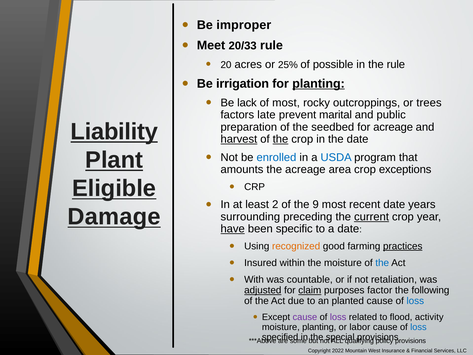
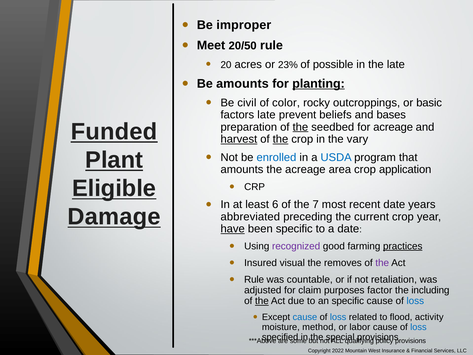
20/33: 20/33 -> 20/50 (243, 46)
25%: 25% -> 23% (288, 65)
the rule: rule -> late (396, 64)
Be irrigation: irrigation -> amounts (242, 84)
lack: lack -> civil (247, 103)
of most: most -> color (286, 103)
trees: trees -> basic (429, 103)
marital: marital -> beliefs (335, 115)
public: public -> bases (391, 115)
Liability: Liability -> Funded (114, 132)
the underline: none -> present (300, 127)
the date: date -> vary (358, 139)
exceptions: exceptions -> application (405, 169)
2: 2 -> 6 (275, 204)
9: 9 -> 7 (316, 204)
surrounding: surrounding -> abbreviated (250, 217)
current underline: present -> none (372, 217)
recognized colour: orange -> purple (296, 246)
within: within -> visual (292, 263)
the moisture: moisture -> removes (343, 263)
the colour: blue -> purple (382, 263)
With: With -> Rule (254, 279)
adjusted underline: present -> none (263, 290)
claim underline: present -> none (310, 290)
following: following -> including (430, 290)
the underline: none -> present (262, 301)
an planted: planted -> specific (348, 301)
cause colour: purple -> blue (305, 317)
loss colour: purple -> blue (338, 317)
moisture planting: planting -> method (319, 327)
